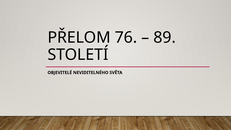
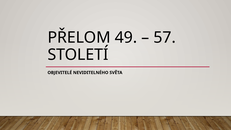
76: 76 -> 49 (126, 38)
89: 89 -> 57 (165, 38)
